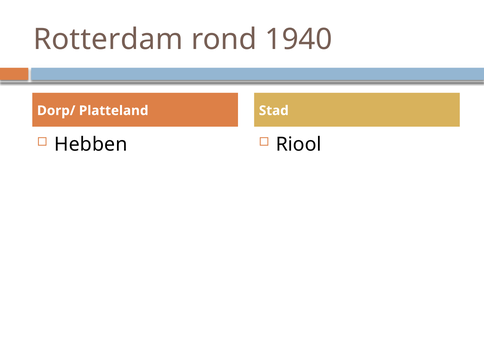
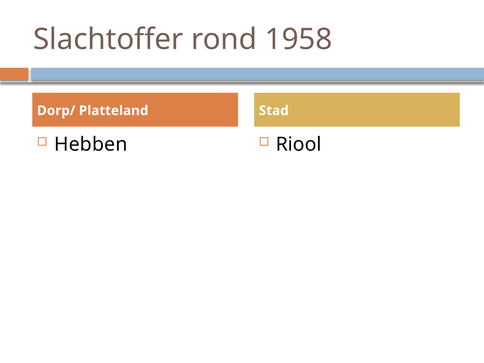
Rotterdam: Rotterdam -> Slachtoffer (108, 40)
1940: 1940 -> 1958 (299, 40)
